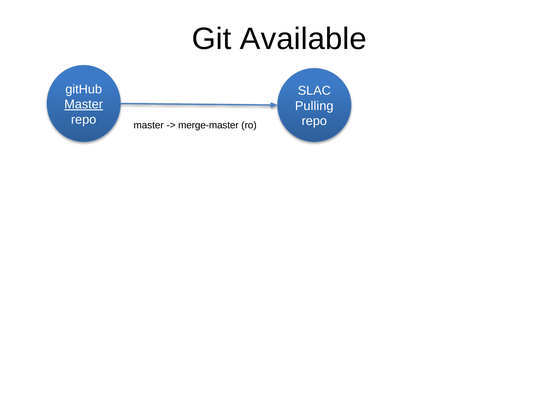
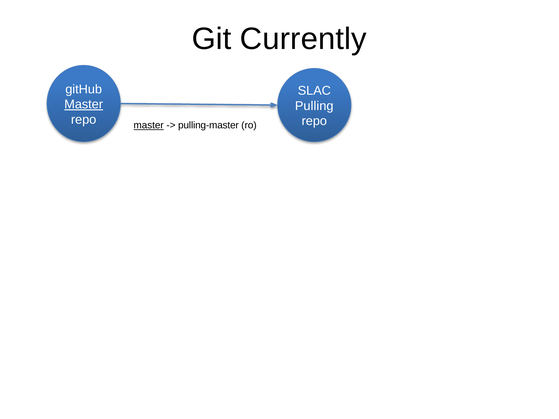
Available: Available -> Currently (303, 39)
master underline: none -> present (149, 125)
merge-master: merge-master -> pulling-master (208, 125)
